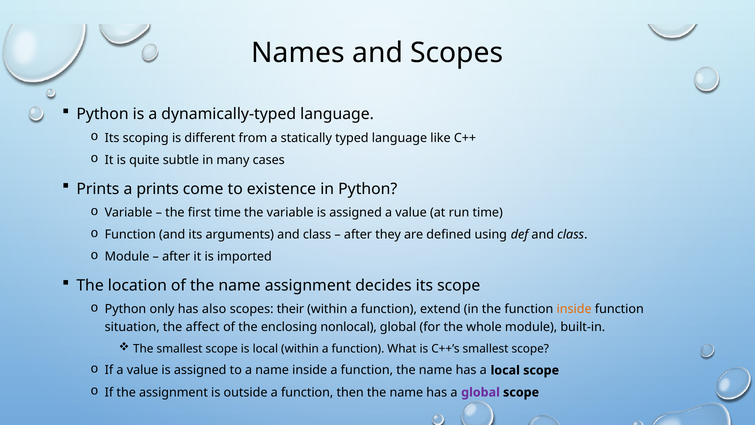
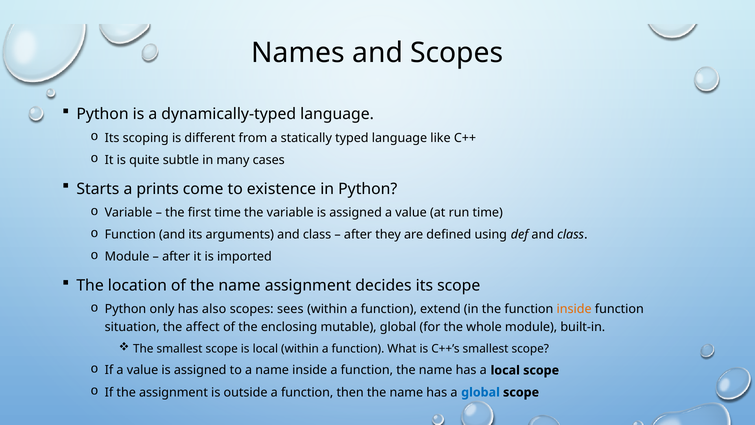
Prints: Prints -> Starts (98, 189)
their: their -> sees (290, 309)
nonlocal: nonlocal -> mutable (349, 327)
global colour: purple -> blue (480, 392)
